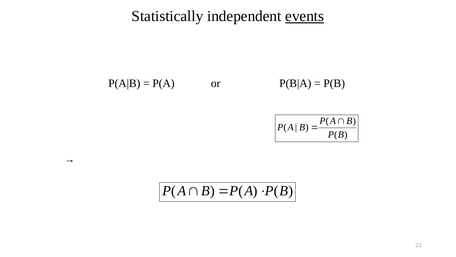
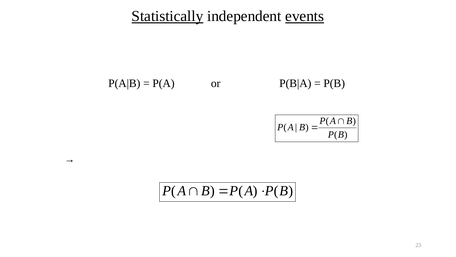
Statistically underline: none -> present (167, 16)
